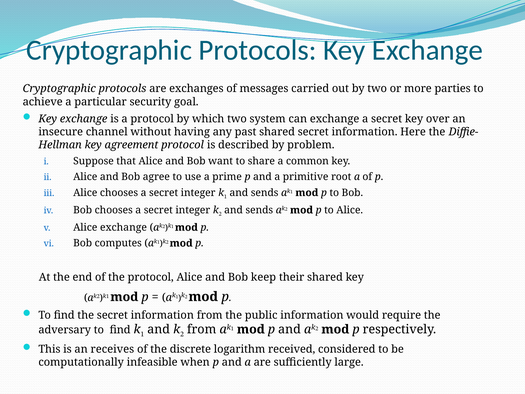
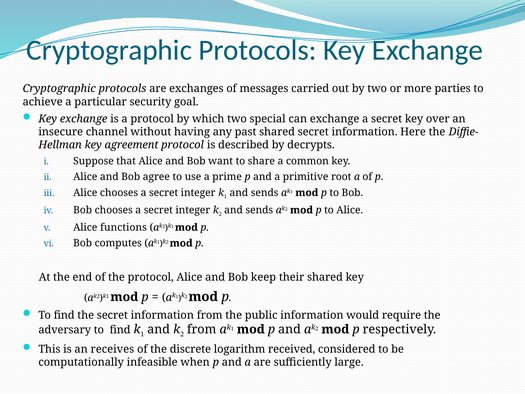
system: system -> special (268, 119)
problem: problem -> decrypts (311, 145)
Alice exchange: exchange -> functions (123, 227)
